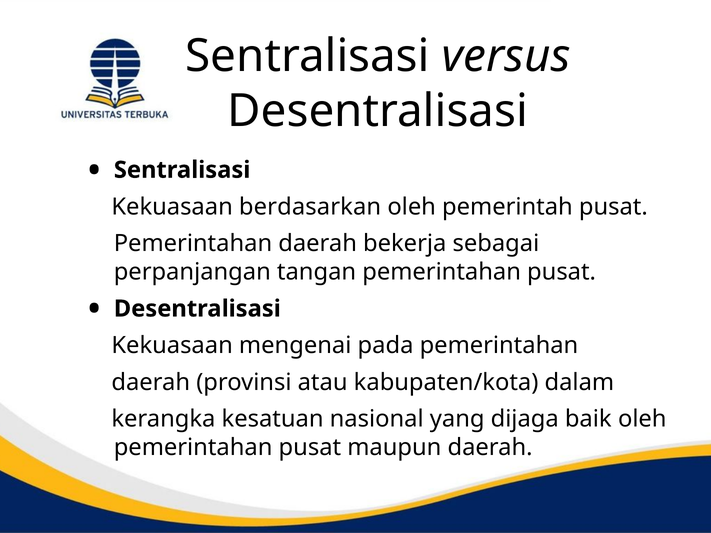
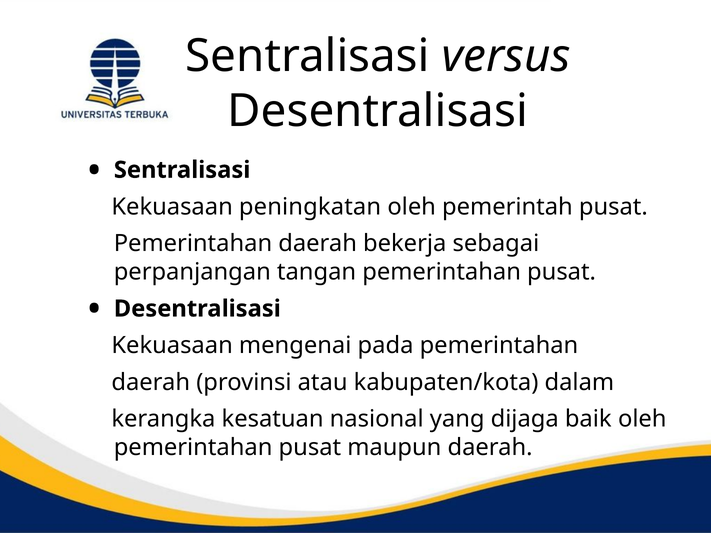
berdasarkan: berdasarkan -> peningkatan (310, 207)
